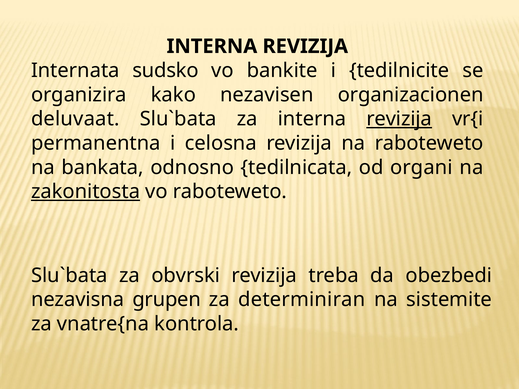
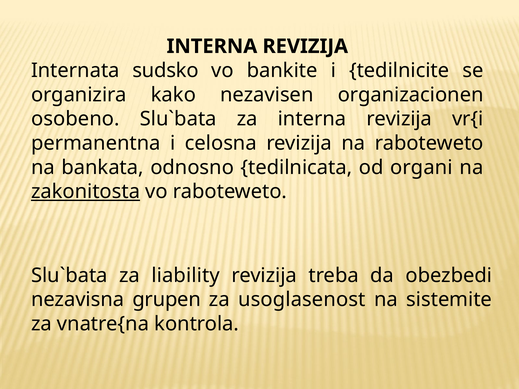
deluvaat: deluvaat -> osobeno (75, 119)
revizija underline: present -> none (399, 119)
obvrski: obvrski -> liability (186, 276)
determiniran: determiniran -> usoglasenost (302, 300)
